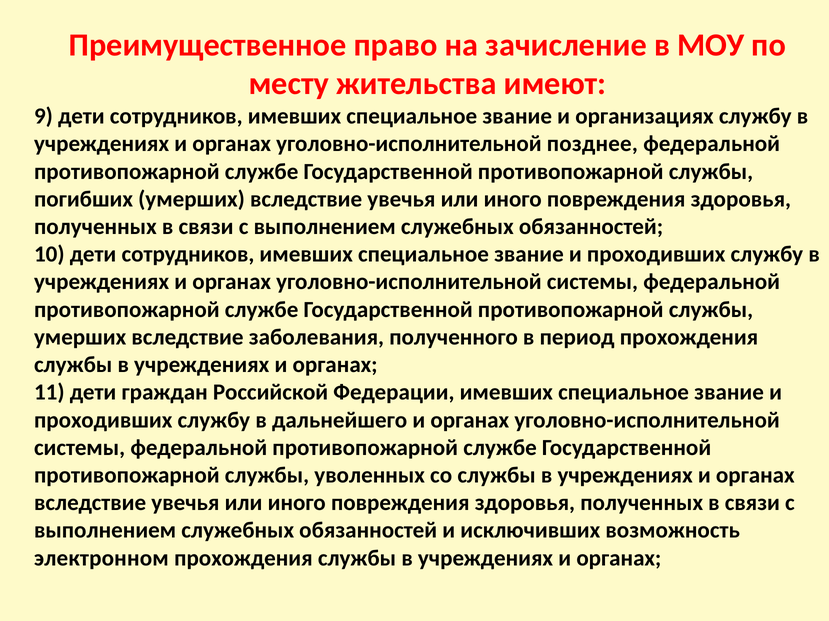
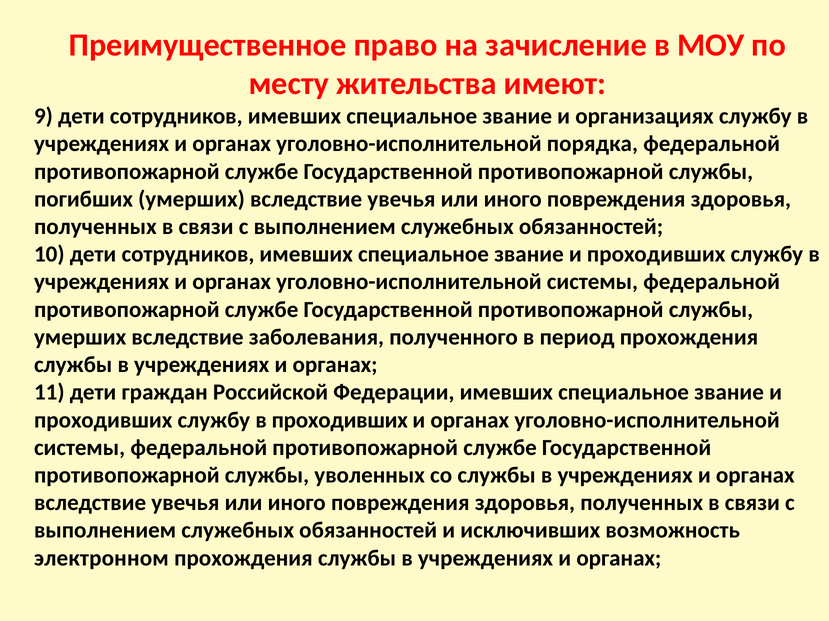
позднее: позднее -> порядка (592, 144)
в дальнейшего: дальнейшего -> проходивших (340, 420)
